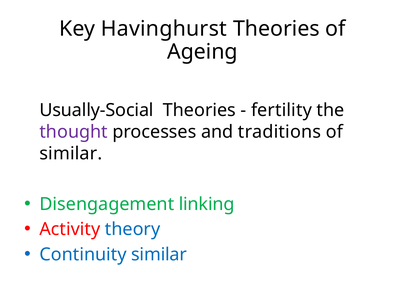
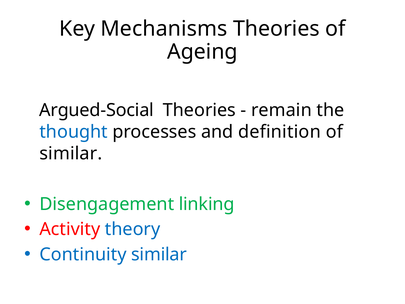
Havinghurst: Havinghurst -> Mechanisms (164, 29)
Usually-Social: Usually-Social -> Argued-Social (97, 110)
fertility: fertility -> remain (281, 110)
thought colour: purple -> blue (74, 132)
traditions: traditions -> definition (280, 132)
